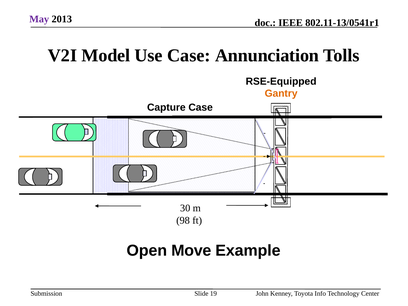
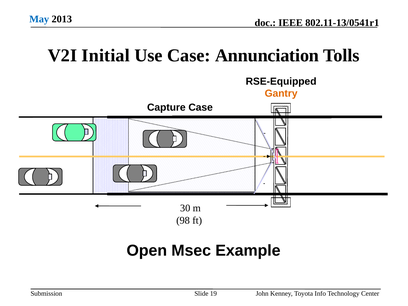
May colour: purple -> blue (39, 19)
Model: Model -> Initial (106, 56)
Move: Move -> Msec (191, 251)
